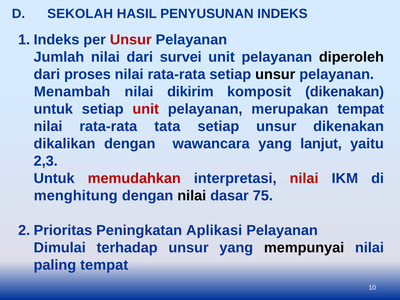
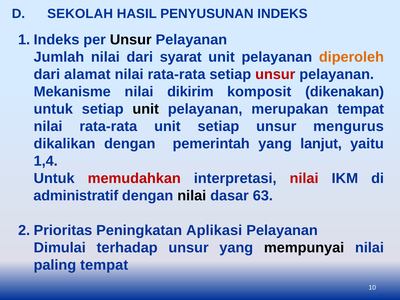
Unsur colour: red -> black (131, 40)
survei: survei -> syarat (181, 57)
diperoleh colour: black -> orange (351, 57)
proses: proses -> alamat (87, 74)
unsur colour: black -> red (275, 74)
Menambah: Menambah -> Mekanisme (72, 92)
unit colour: red -> black (146, 109)
rata-rata tata: tata -> unit (167, 126)
unsur dikenakan: dikenakan -> mengurus (349, 126)
wawancara: wawancara -> pemerintah (211, 144)
2,3: 2,3 -> 1,4 (46, 161)
menghitung: menghitung -> administratif (76, 196)
75: 75 -> 63 (263, 196)
